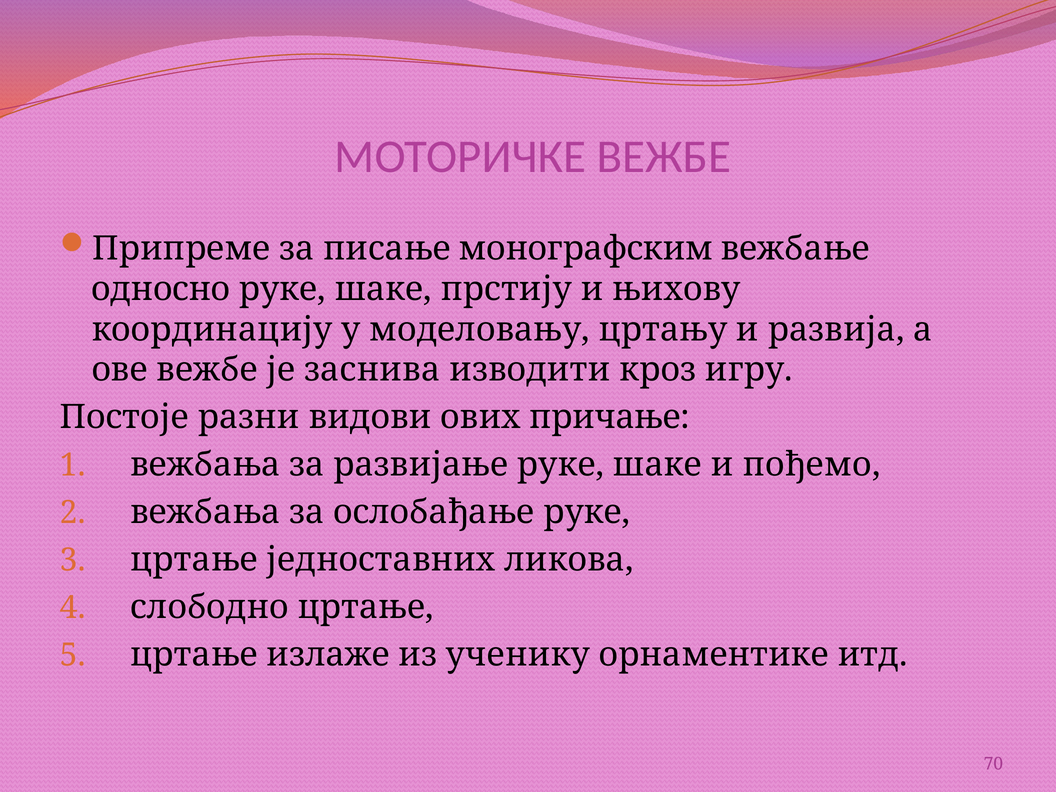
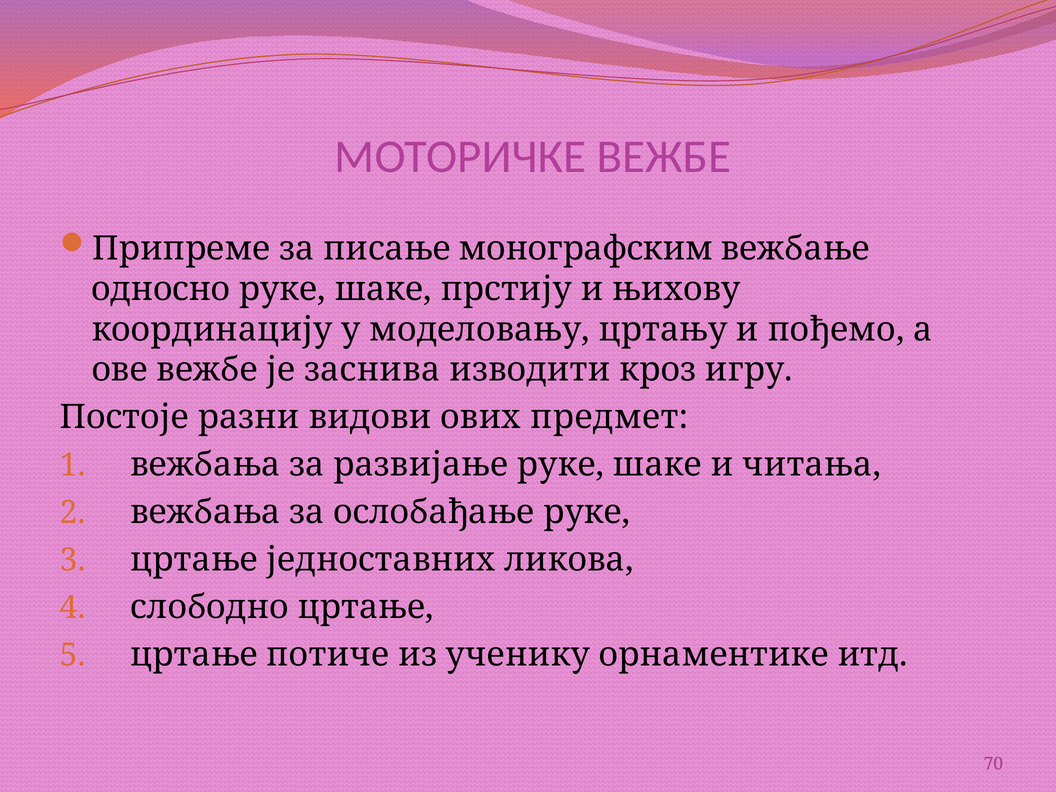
развија: развија -> пођемо (836, 329)
причање: причање -> предмет (609, 417)
пођемо: пођемо -> читања (812, 465)
излаже: излаже -> потиче (328, 655)
